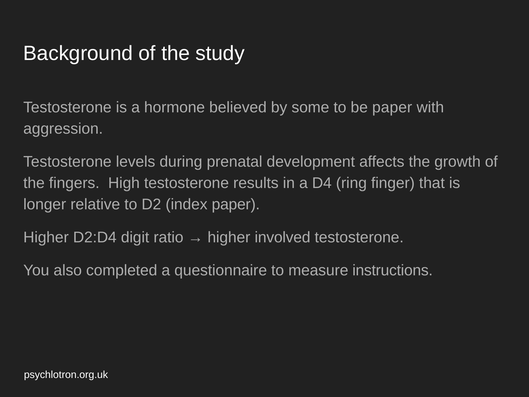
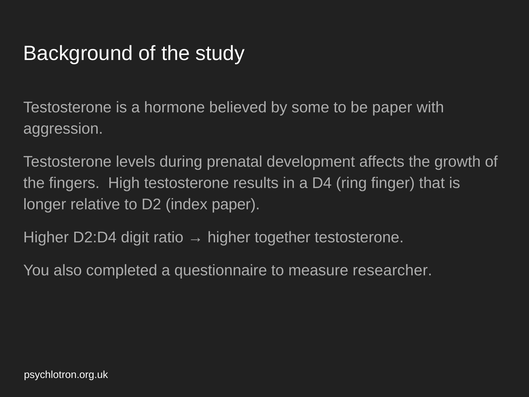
involved: involved -> together (283, 237)
instructions: instructions -> researcher (392, 270)
